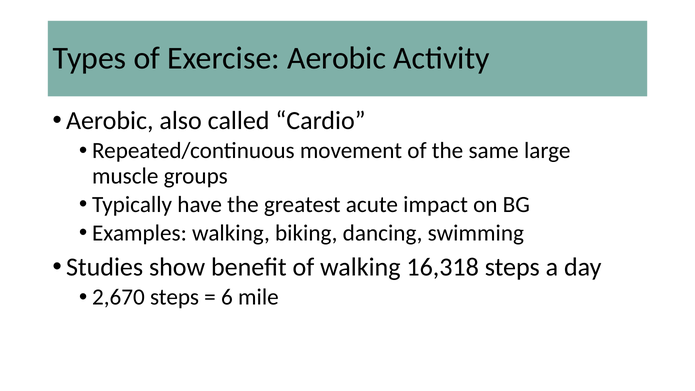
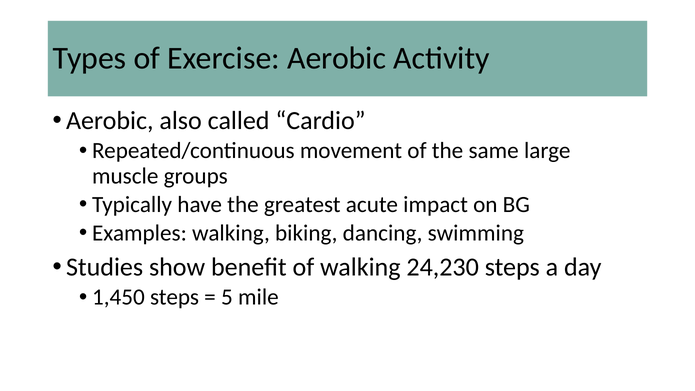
16,318: 16,318 -> 24,230 (443, 267)
2,670: 2,670 -> 1,450 (118, 297)
6: 6 -> 5 (227, 297)
